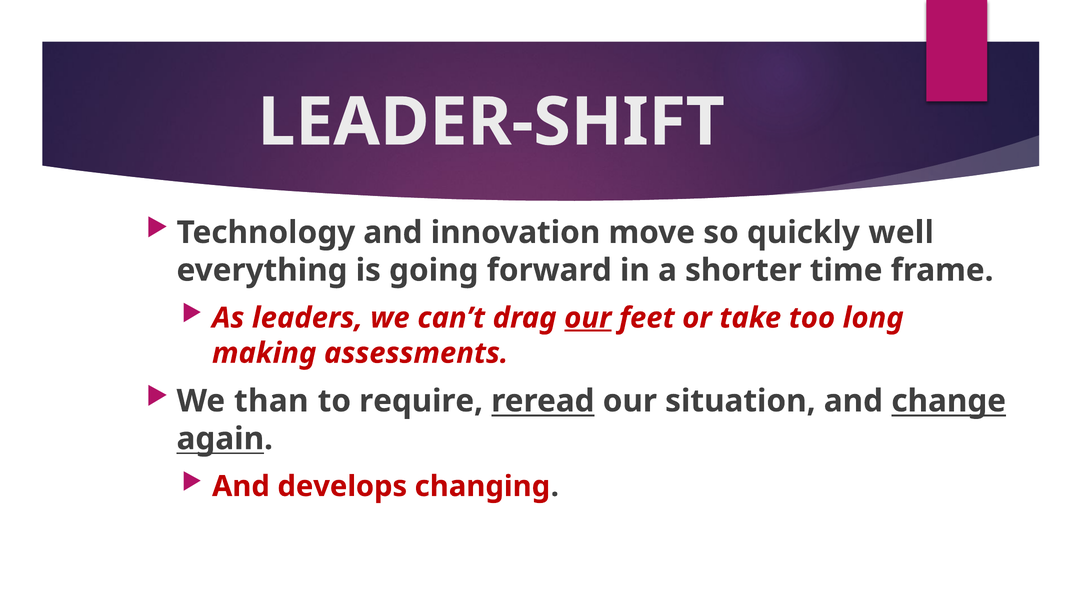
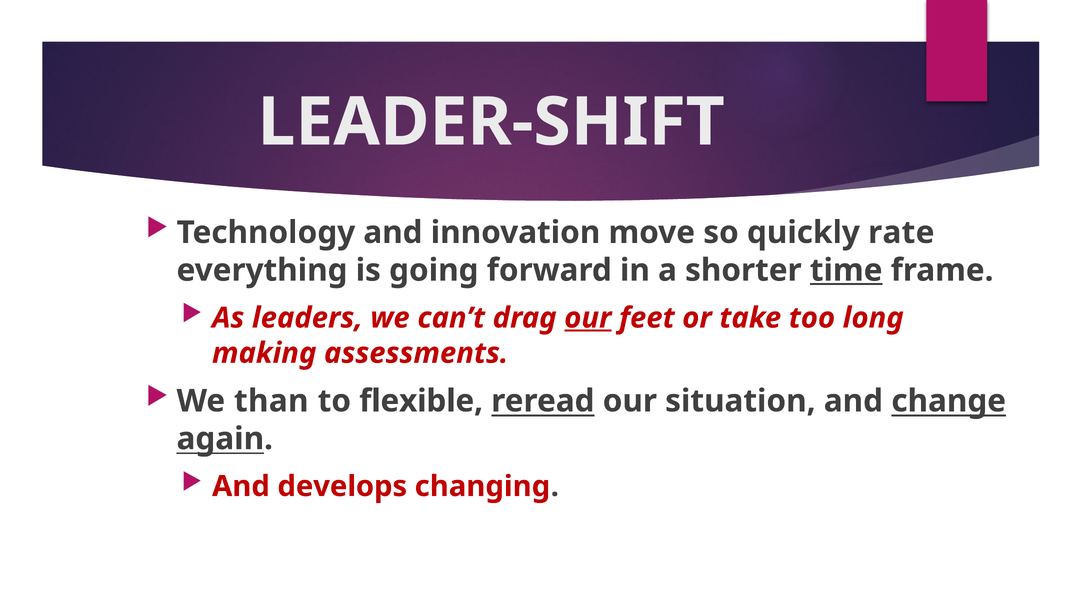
well: well -> rate (901, 233)
time underline: none -> present (846, 271)
require: require -> flexible (421, 401)
